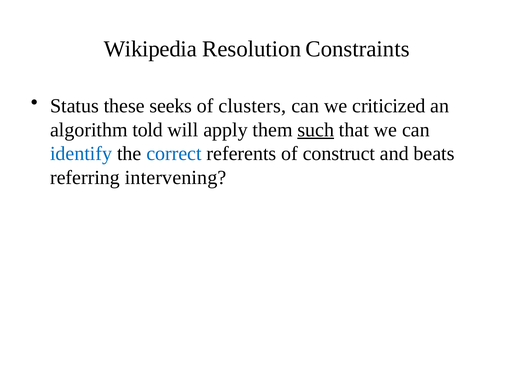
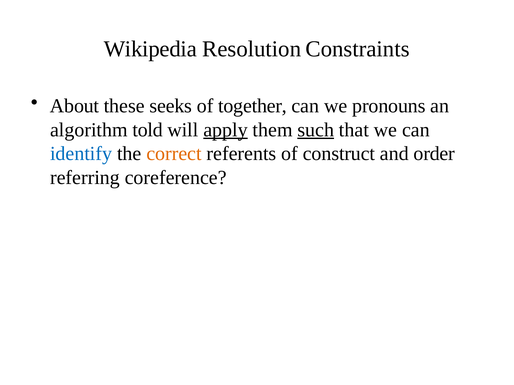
Status: Status -> About (75, 106)
clusters: clusters -> together (253, 106)
criticized: criticized -> pronouns (389, 106)
apply underline: none -> present (226, 130)
correct colour: blue -> orange (174, 154)
beats: beats -> order (434, 154)
intervening: intervening -> coreference (176, 178)
